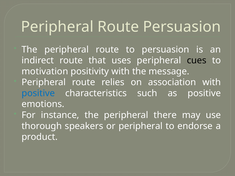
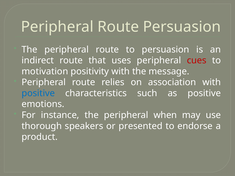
cues colour: black -> red (197, 61)
there: there -> when (165, 115)
or peripheral: peripheral -> presented (141, 126)
